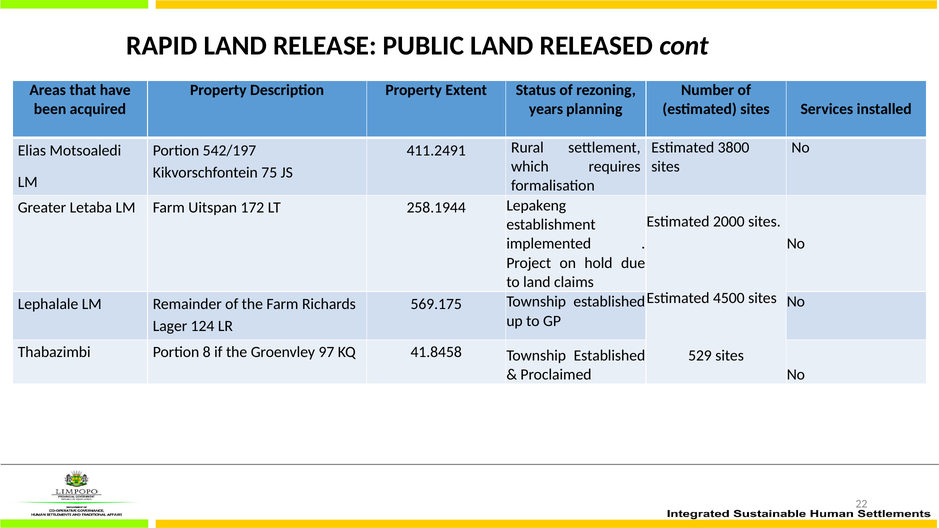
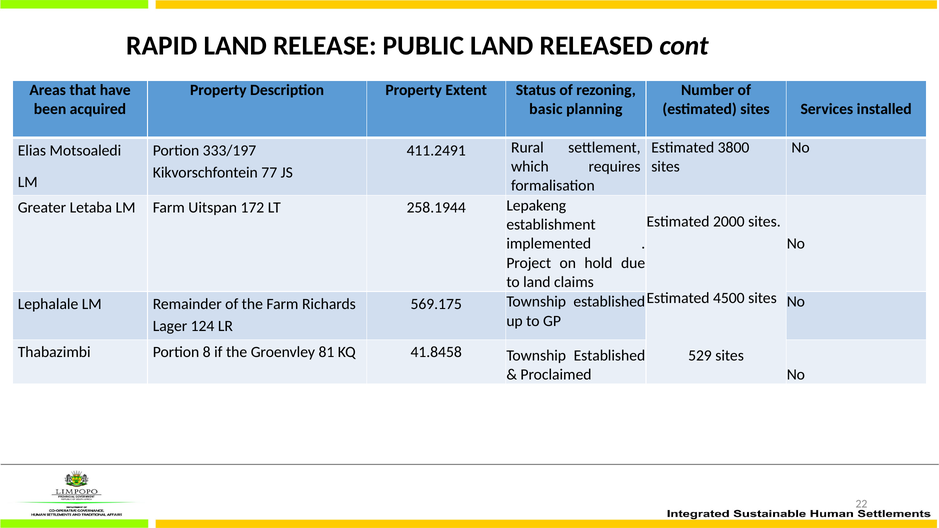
years: years -> basic (546, 109)
542/197: 542/197 -> 333/197 (229, 150)
75: 75 -> 77 (269, 172)
97: 97 -> 81 (326, 352)
